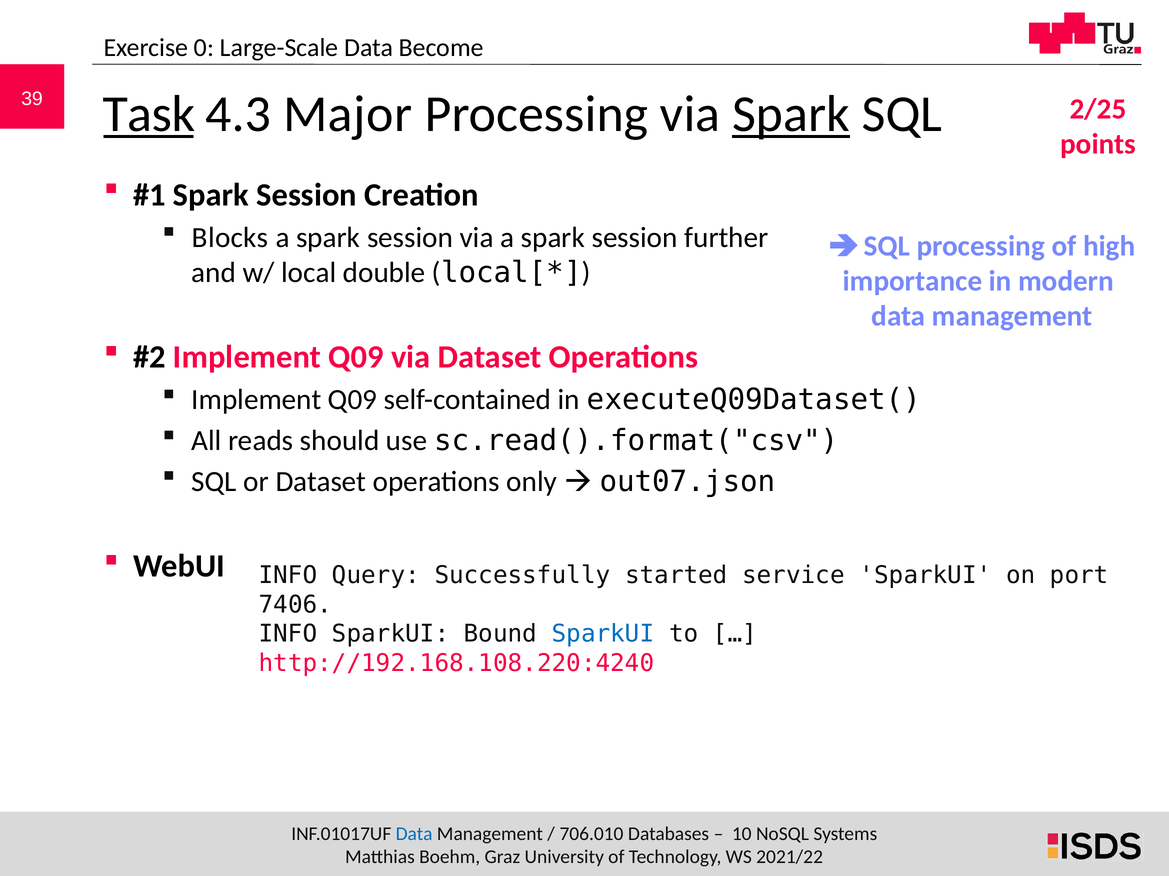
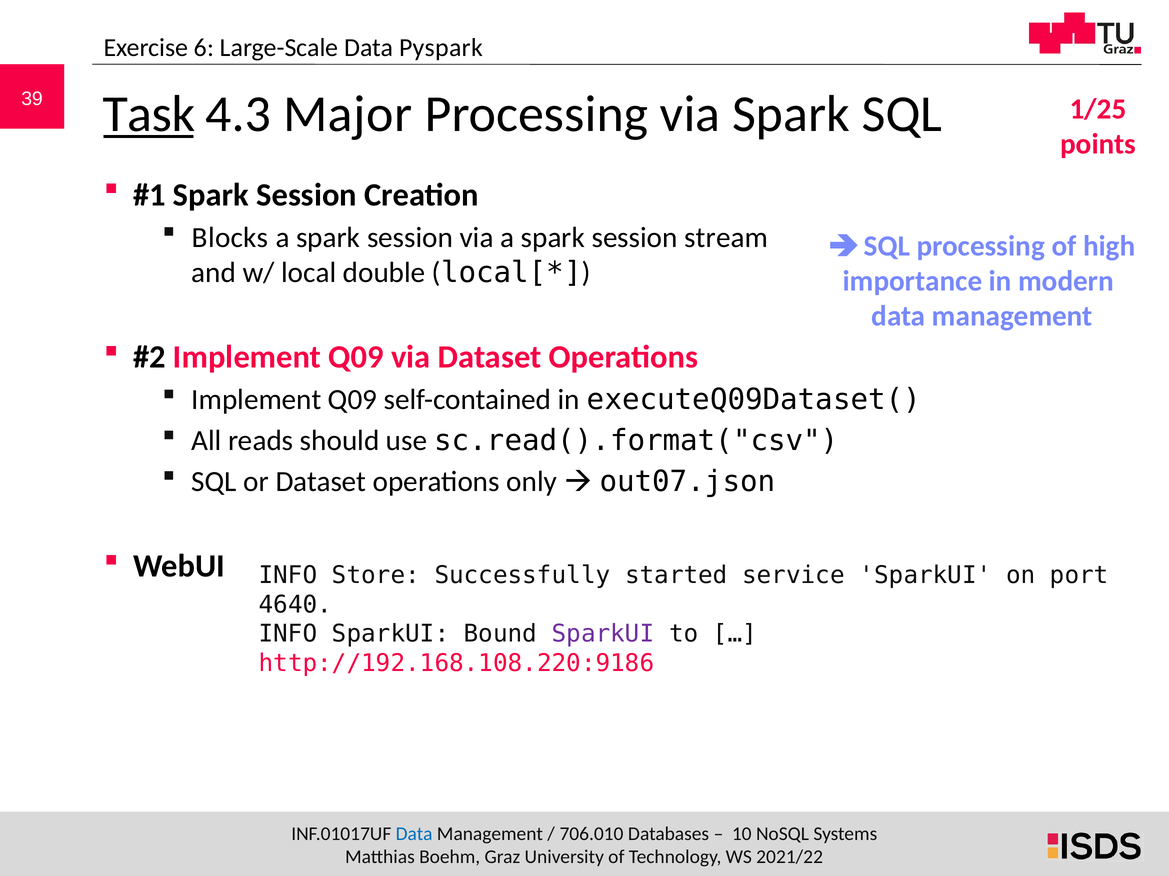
0: 0 -> 6 (204, 47)
Become: Become -> Pyspark (441, 47)
Spark underline: present -> none (791, 114)
2/25: 2/25 -> 1/25 (1098, 109)
further: further -> stream (726, 238)
Query: Query -> Store (376, 576)
7406: 7406 -> 4640 (295, 605)
SparkUI colour: blue -> purple (603, 634)
http://192.168.108.220:4240: http://192.168.108.220:4240 -> http://192.168.108.220:9186 (457, 664)
